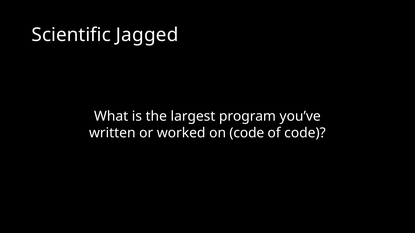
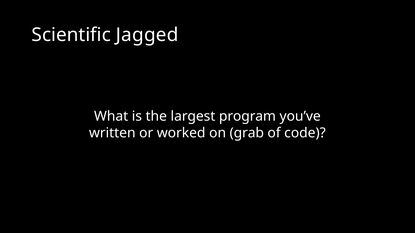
on code: code -> grab (247, 133)
